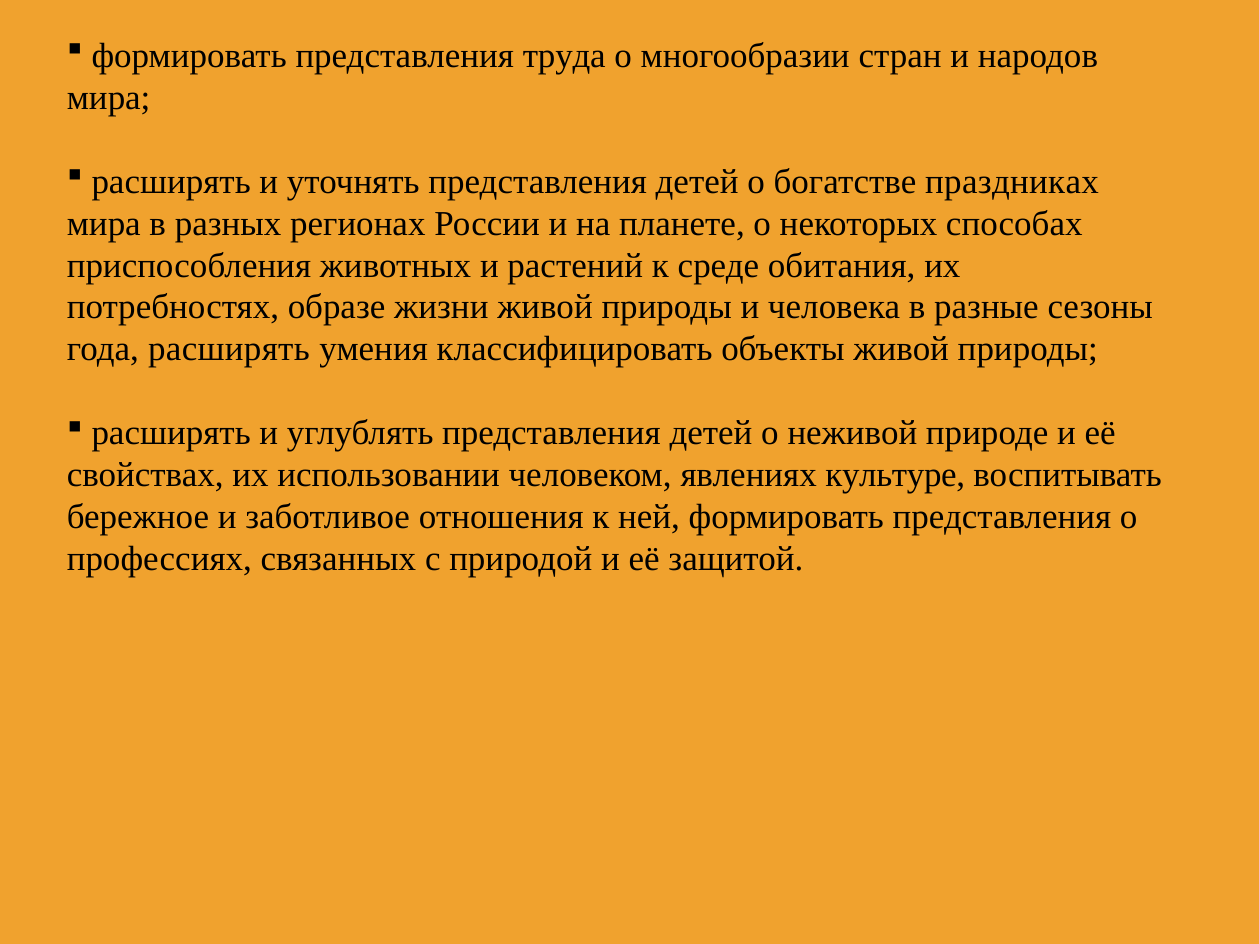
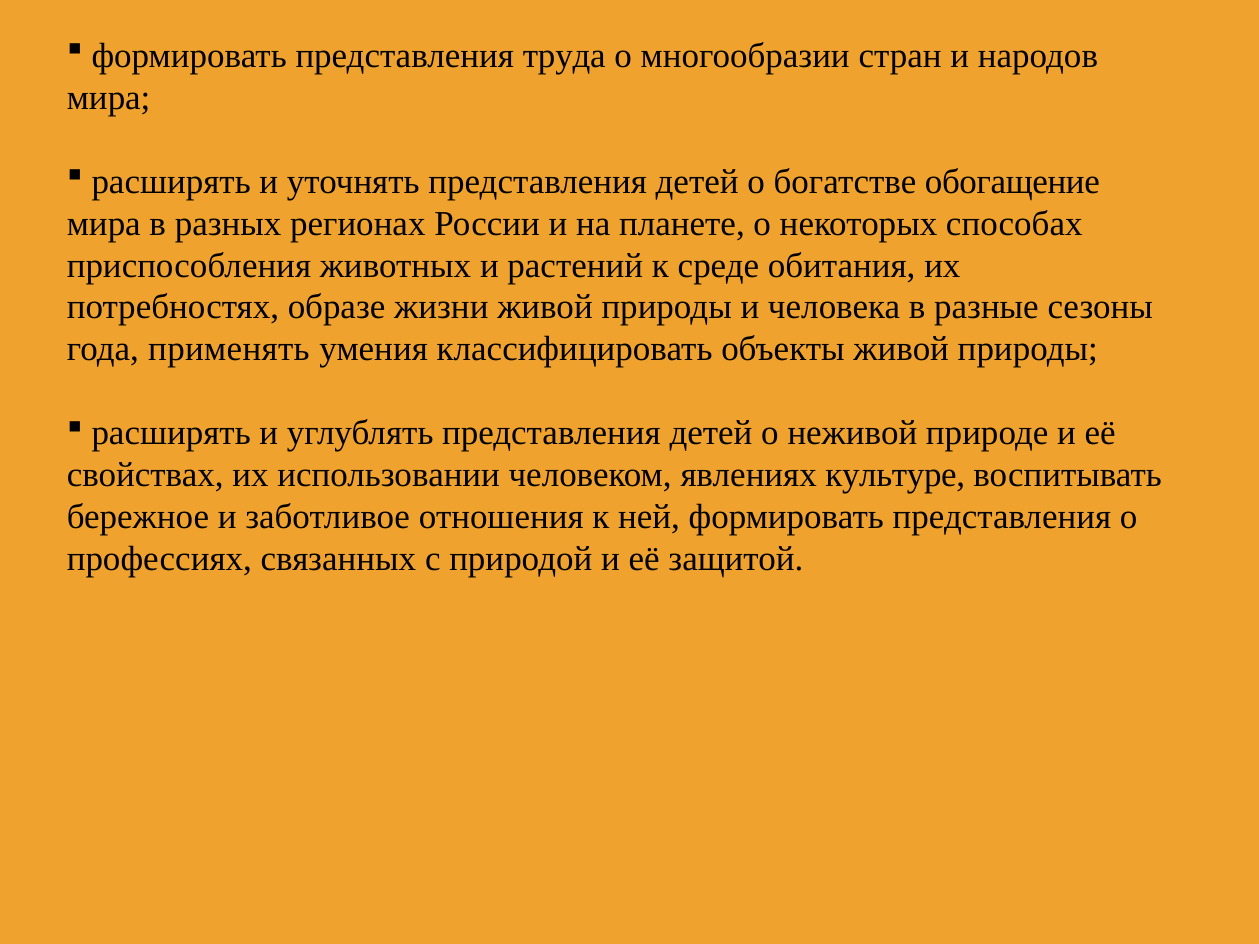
праздниках: праздниках -> обогащение (1012, 182)
года расширять: расширять -> применять (229, 349)
